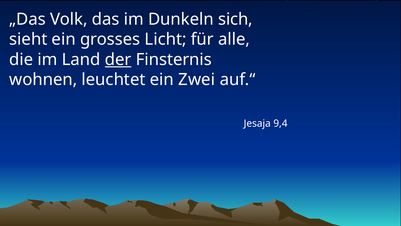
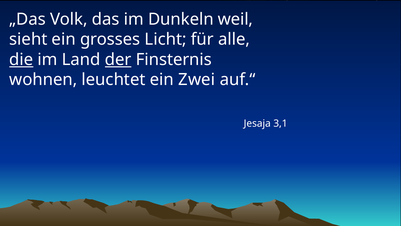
sich: sich -> weil (235, 19)
die underline: none -> present (21, 59)
9,4: 9,4 -> 3,1 (280, 123)
